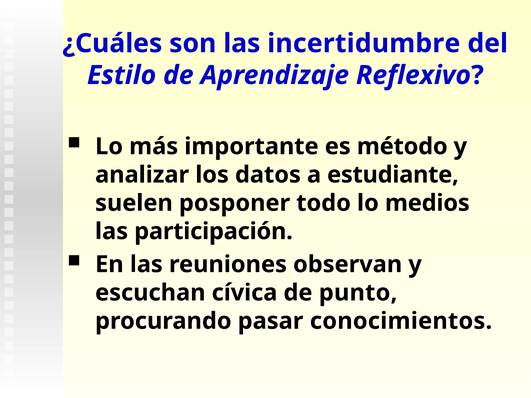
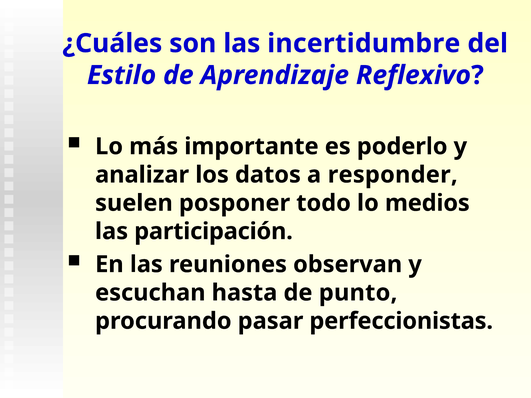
método: método -> poderlo (402, 147)
estudiante: estudiante -> responder (393, 175)
cívica: cívica -> hasta (244, 293)
conocimientos: conocimientos -> perfeccionistas (401, 321)
